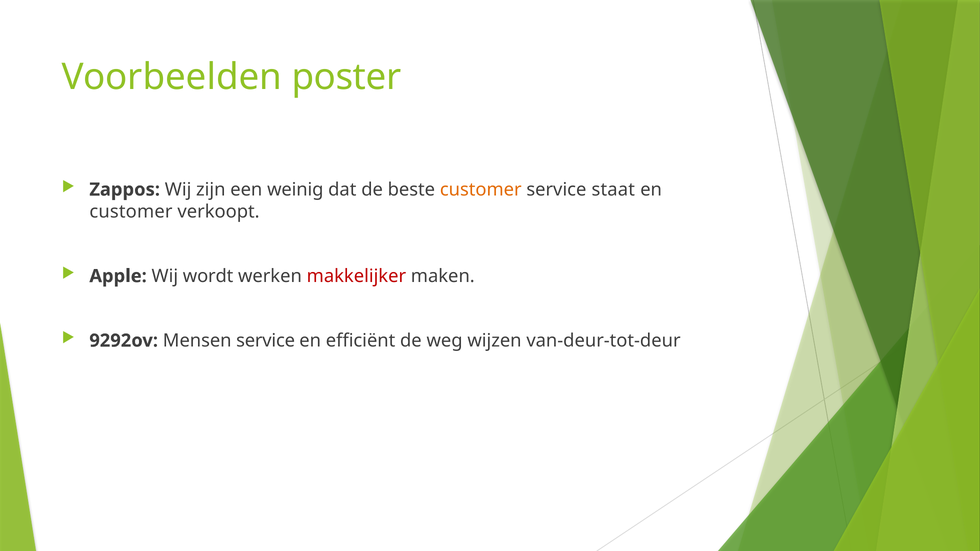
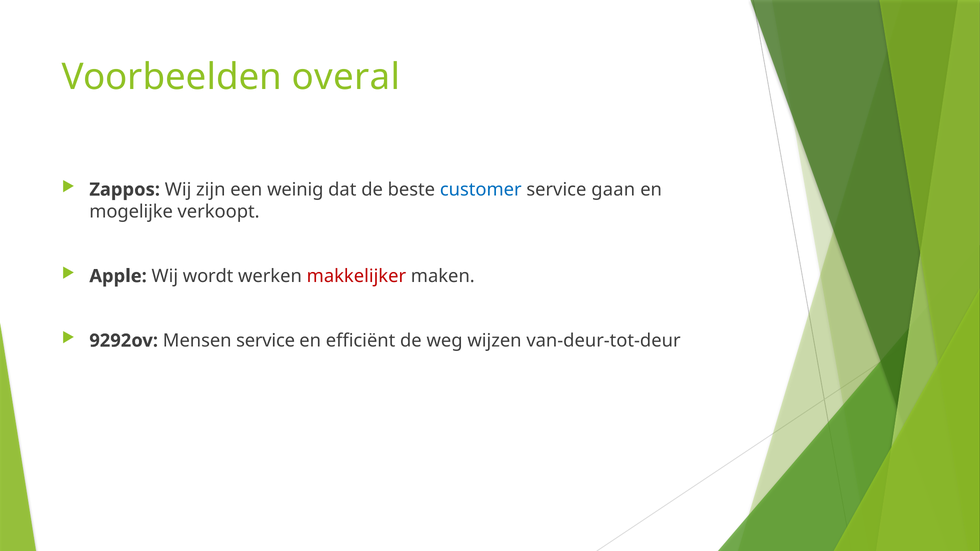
poster: poster -> overal (346, 77)
customer colour: orange -> blue (481, 190)
staat: staat -> gaan (613, 190)
customer: customer -> mogelijke (131, 212)
